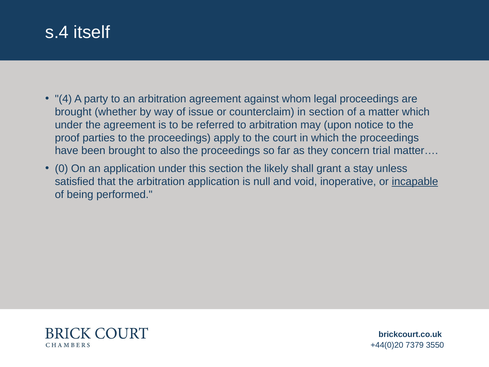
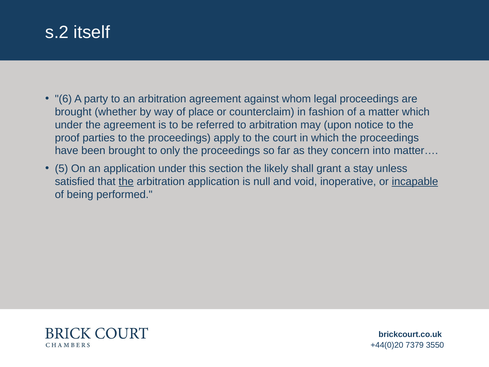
s.4: s.4 -> s.2 (57, 32)
4: 4 -> 6 (63, 99)
issue: issue -> place (201, 112)
in section: section -> fashion (326, 112)
also: also -> only (170, 151)
trial: trial -> into (382, 151)
0: 0 -> 5 (61, 169)
the underline: none -> present (126, 181)
